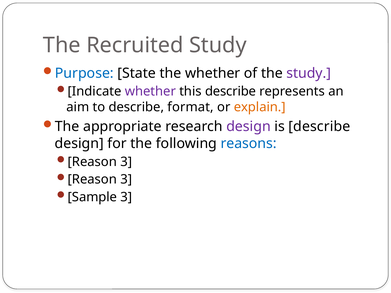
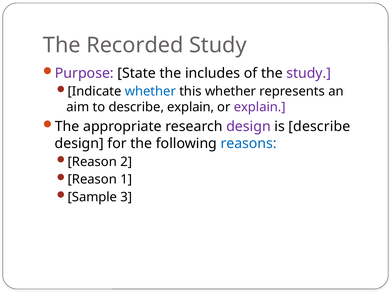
Recruited: Recruited -> Recorded (135, 45)
Purpose colour: blue -> purple (84, 73)
the whether: whether -> includes (213, 73)
whether colour: purple -> blue (150, 92)
this describe: describe -> whether (231, 92)
describe format: format -> explain (191, 107)
explain colour: orange -> purple (260, 107)
3: 3 -> 2 (126, 162)
3: 3 -> 1 (126, 179)
